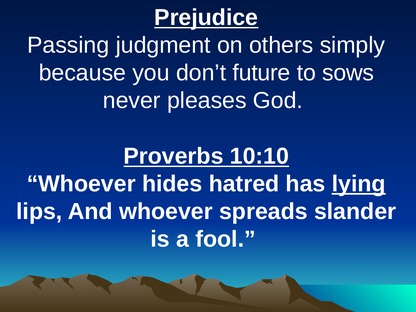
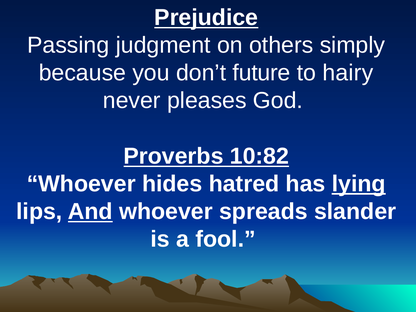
sows: sows -> hairy (348, 73)
10:10: 10:10 -> 10:82 (259, 156)
And underline: none -> present (90, 212)
